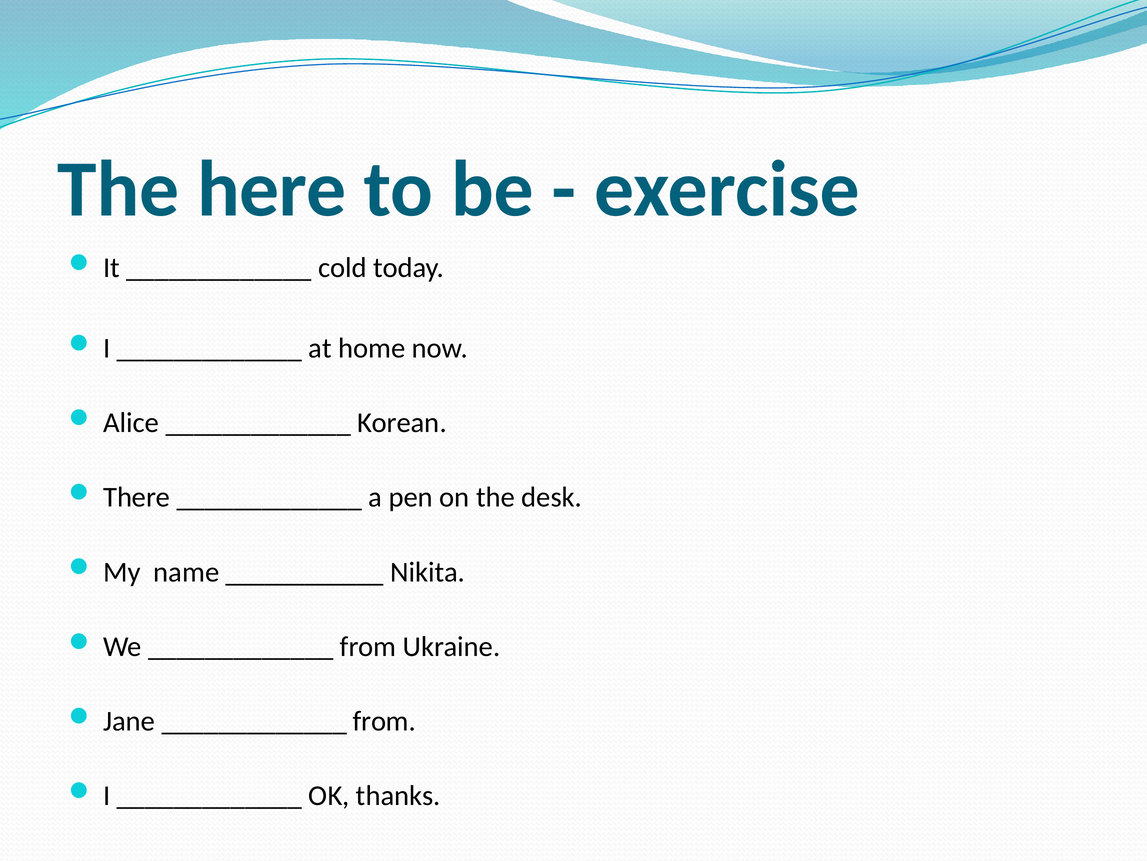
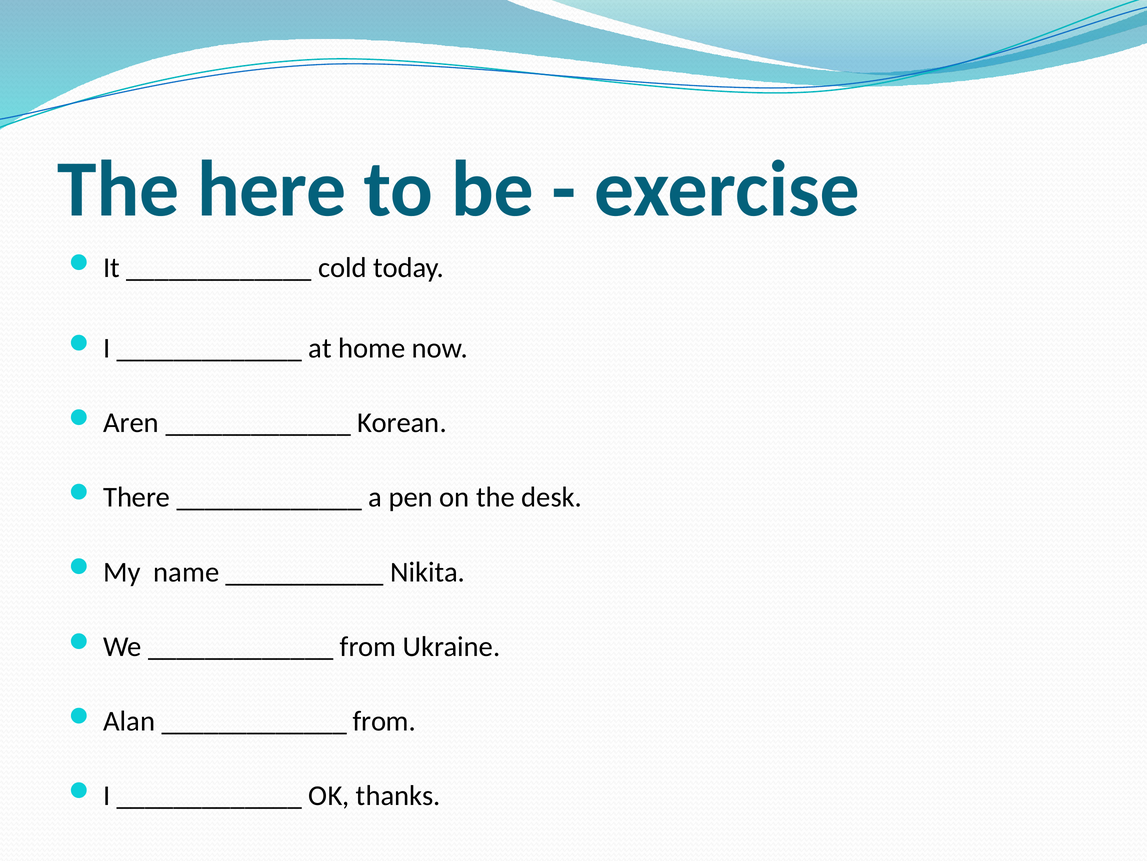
Alice: Alice -> Aren (131, 422)
Jane: Jane -> Alan (129, 721)
